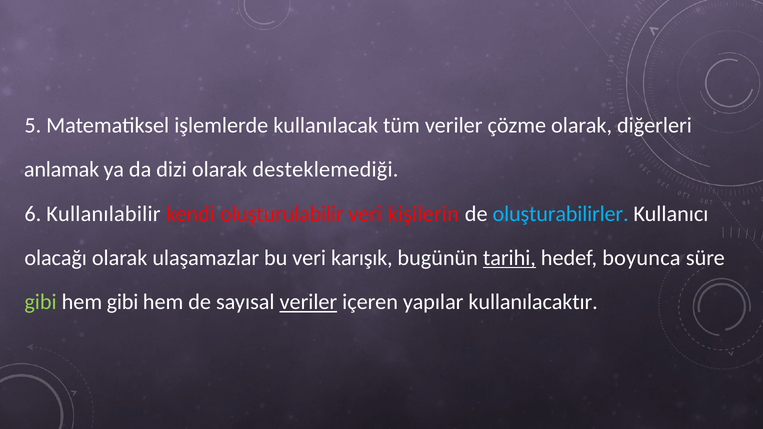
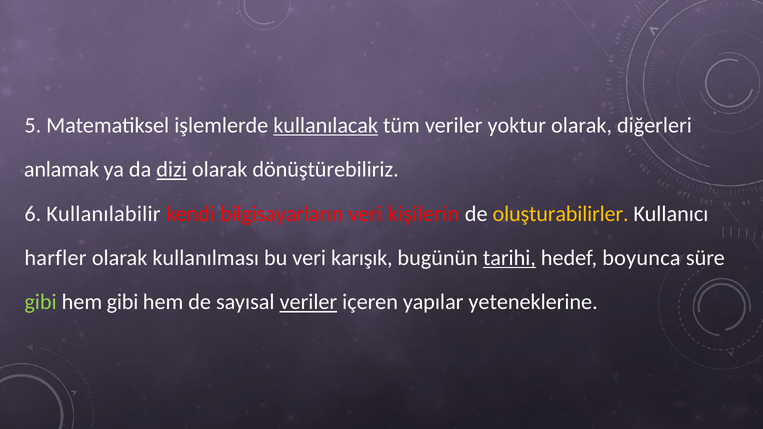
kullanılacak underline: none -> present (326, 125)
çözme: çözme -> yoktur (517, 125)
dizi underline: none -> present (172, 170)
desteklemediği: desteklemediği -> dönüştürebiliriz (326, 170)
oluşturulabilir: oluşturulabilir -> bilgisayarların (282, 214)
oluşturabilirler colour: light blue -> yellow (561, 214)
olacağı: olacağı -> harfler (56, 258)
ulaşamazlar: ulaşamazlar -> kullanılması (206, 258)
kullanılacaktır: kullanılacaktır -> yeteneklerine (533, 302)
